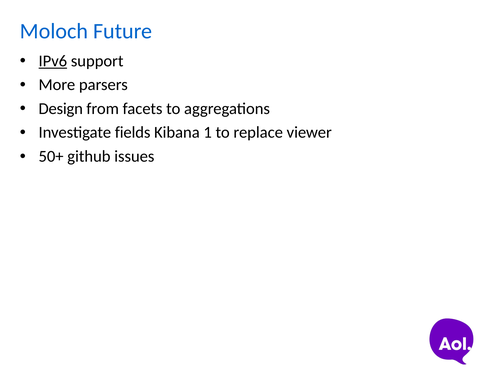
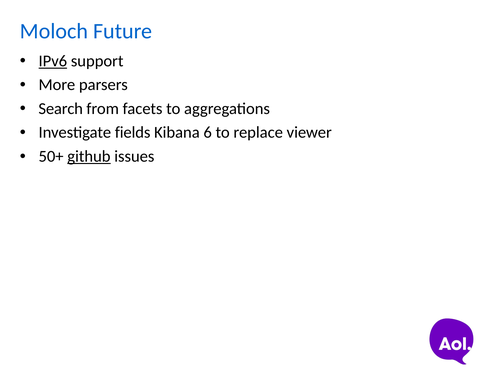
Design: Design -> Search (61, 109)
1: 1 -> 6 (208, 132)
github underline: none -> present (89, 156)
